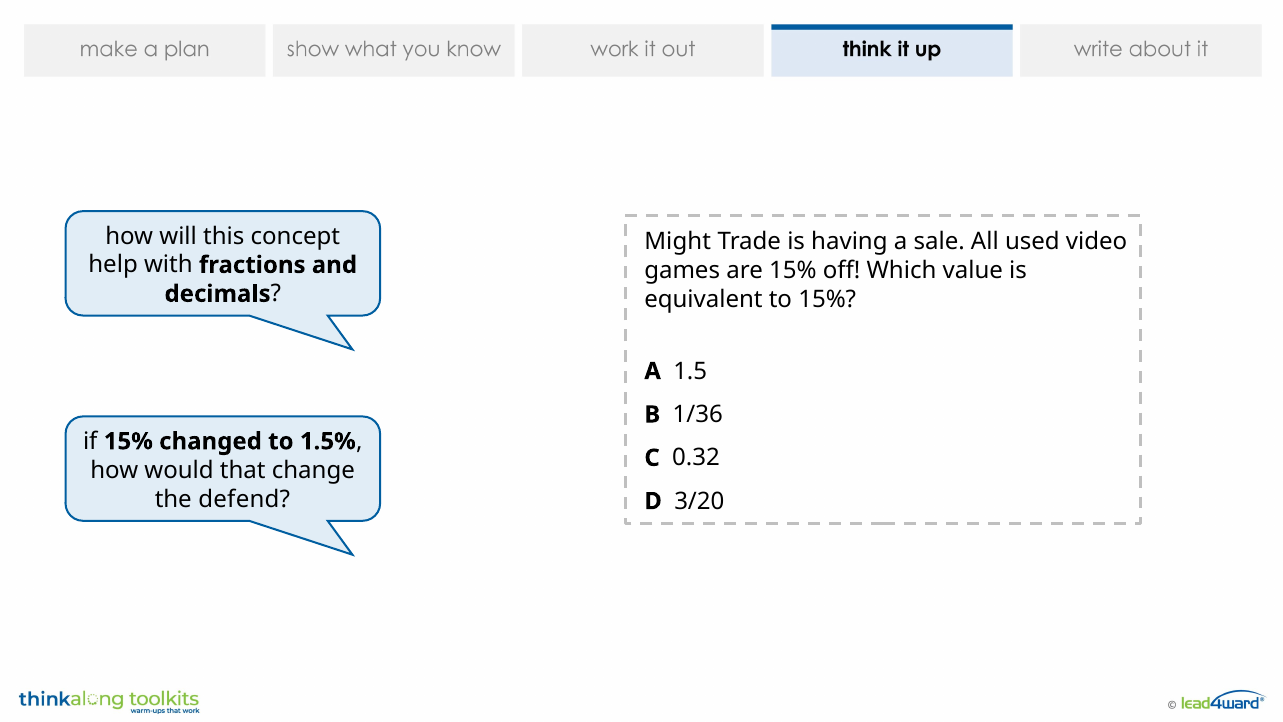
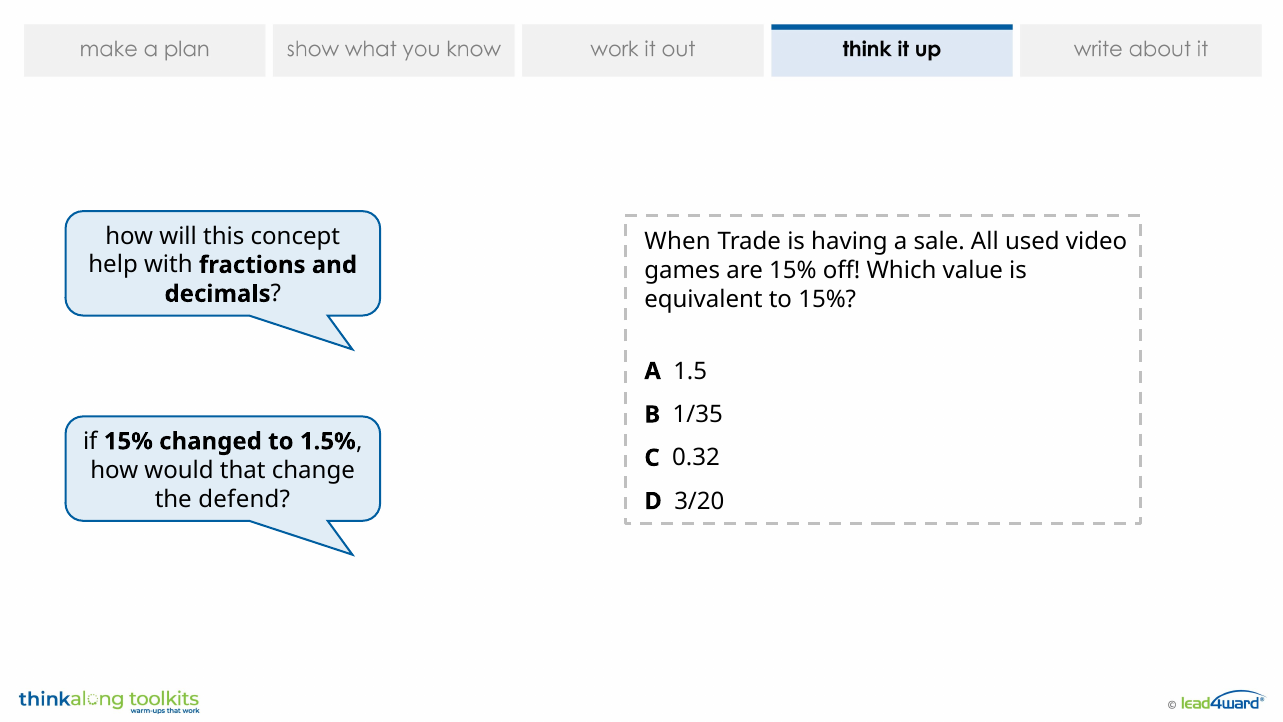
Might: Might -> When (678, 241)
1/36: 1/36 -> 1/35 (698, 414)
